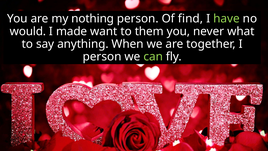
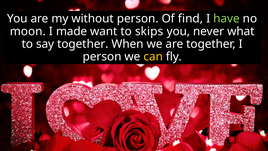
nothing: nothing -> without (93, 19)
would: would -> moon (28, 31)
them: them -> skips (149, 31)
say anything: anything -> together (83, 44)
can colour: light green -> yellow (153, 57)
